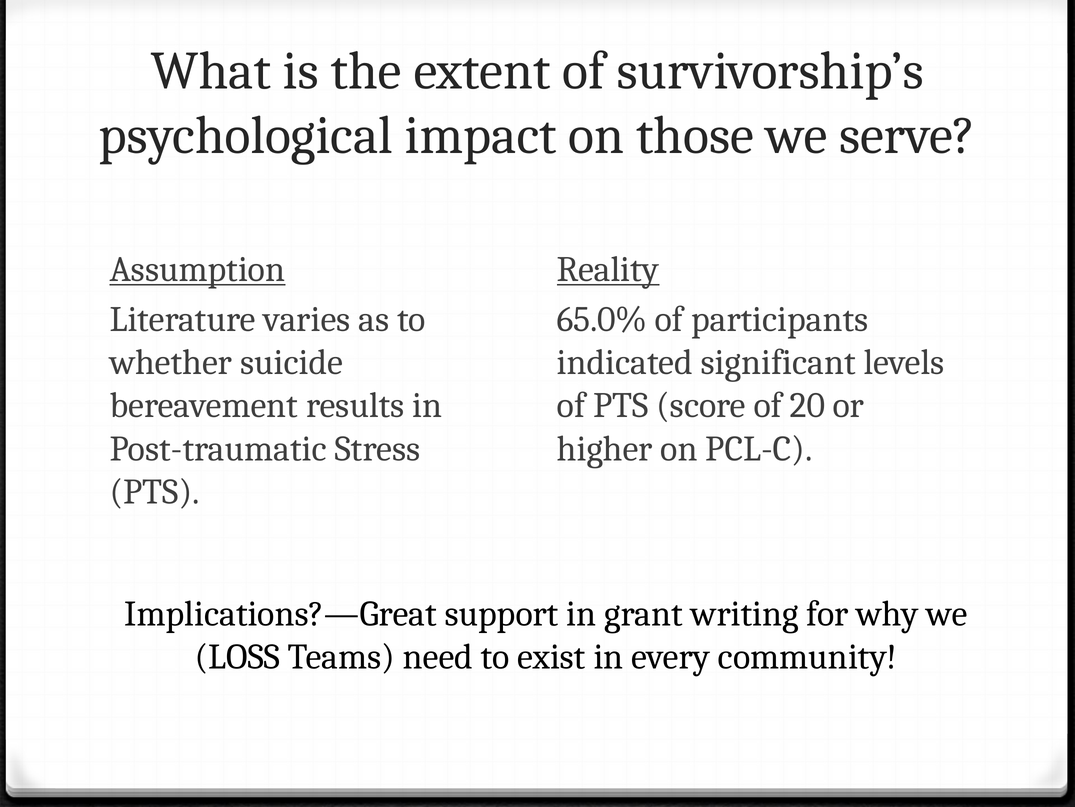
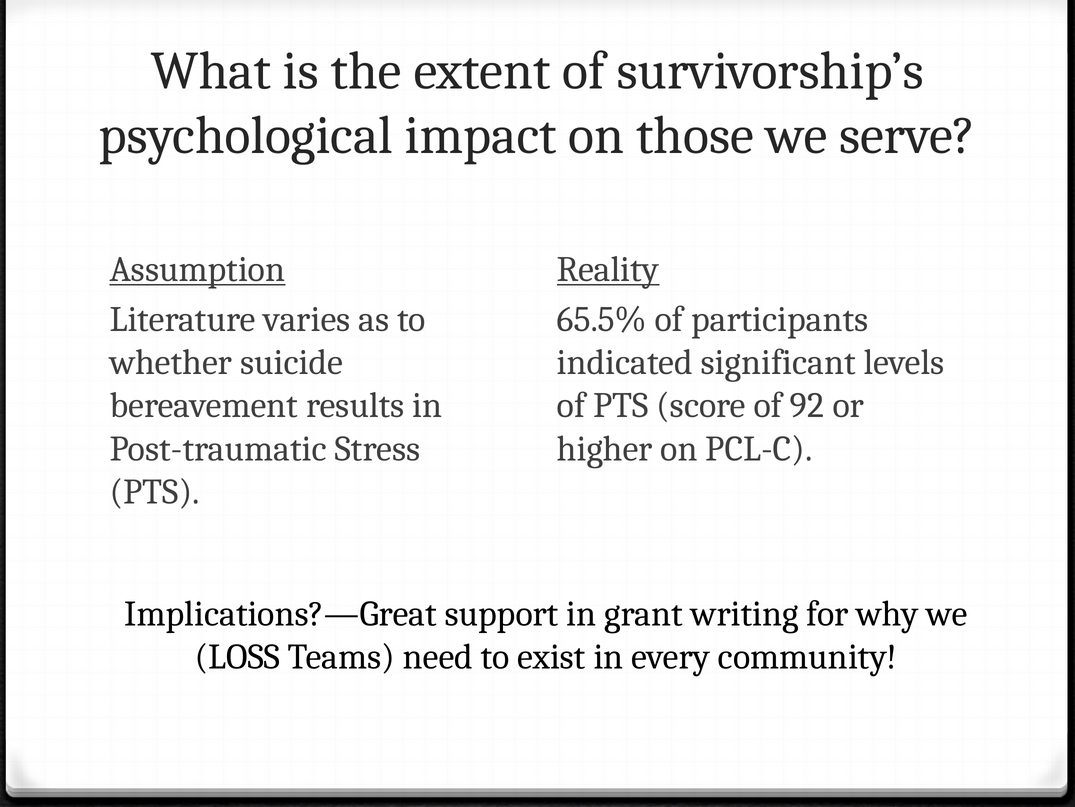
65.0%: 65.0% -> 65.5% (602, 319)
20: 20 -> 92 (807, 405)
